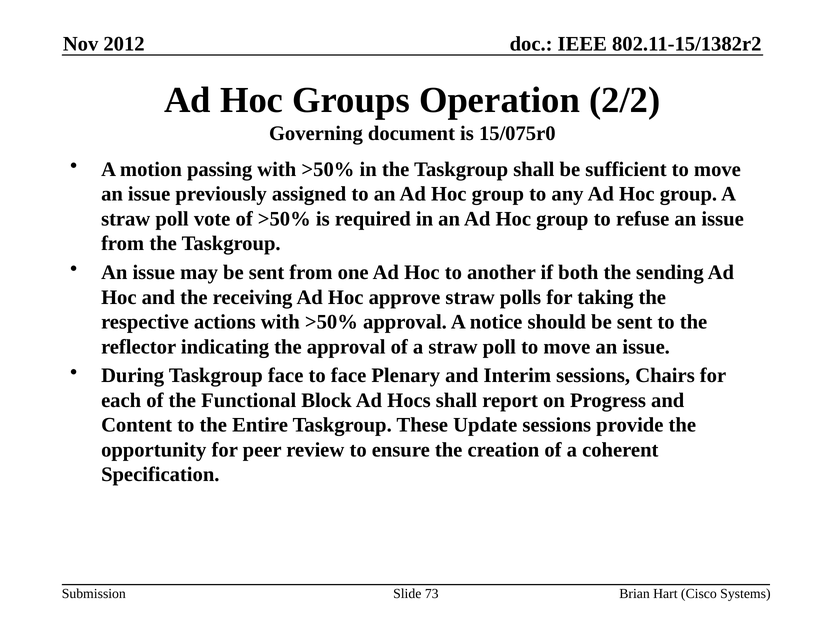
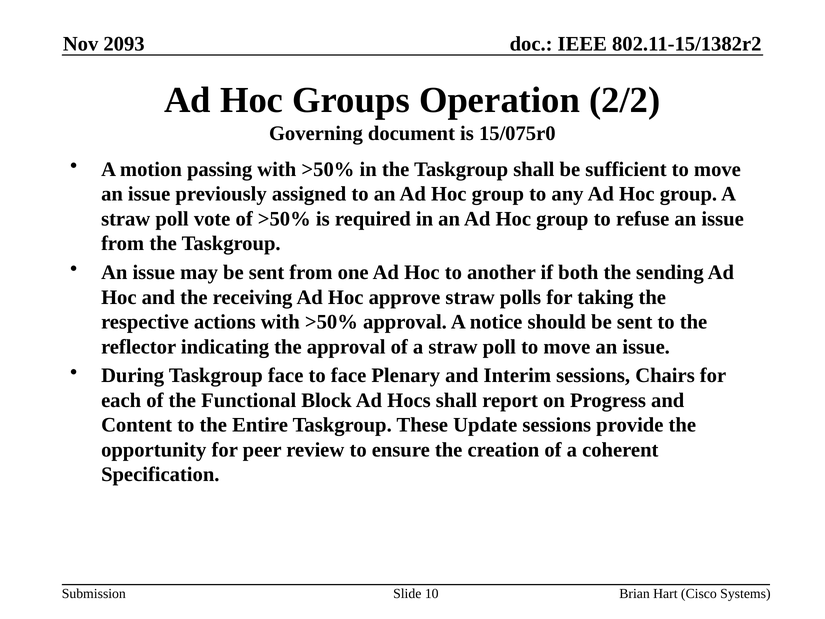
2012: 2012 -> 2093 (124, 44)
73: 73 -> 10 (432, 593)
